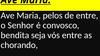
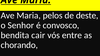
de entre: entre -> deste (87, 16)
seja: seja -> cair (38, 35)
